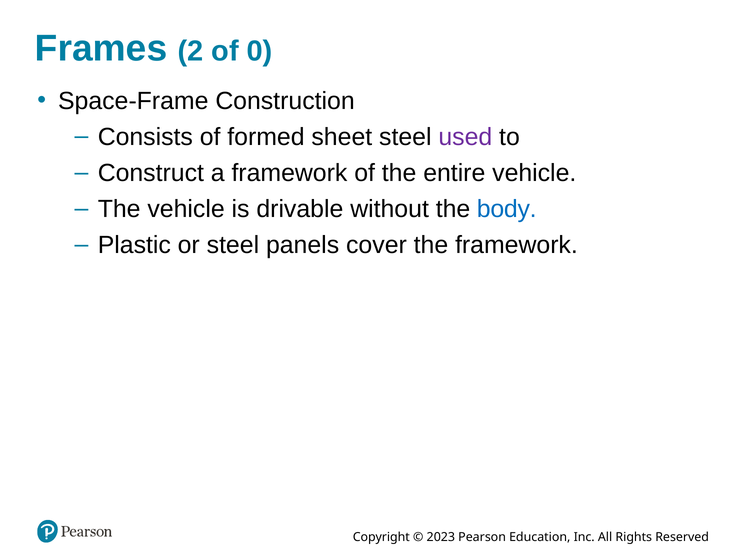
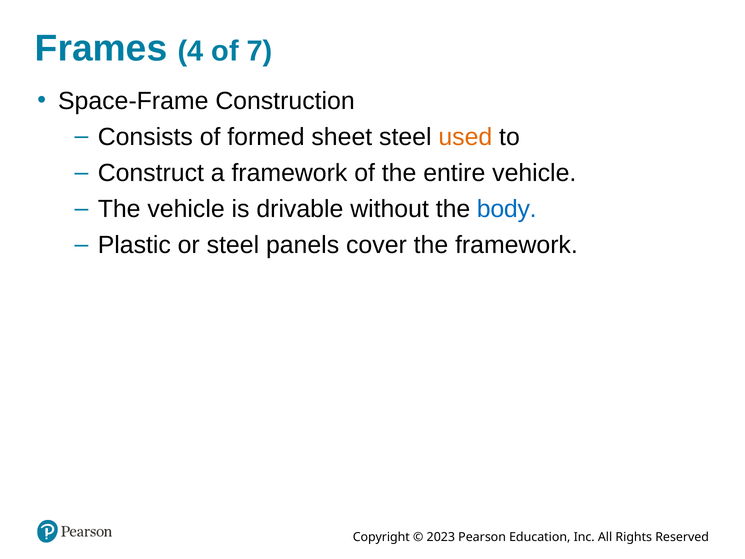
2: 2 -> 4 (191, 51)
0: 0 -> 7 (260, 51)
used colour: purple -> orange (465, 137)
